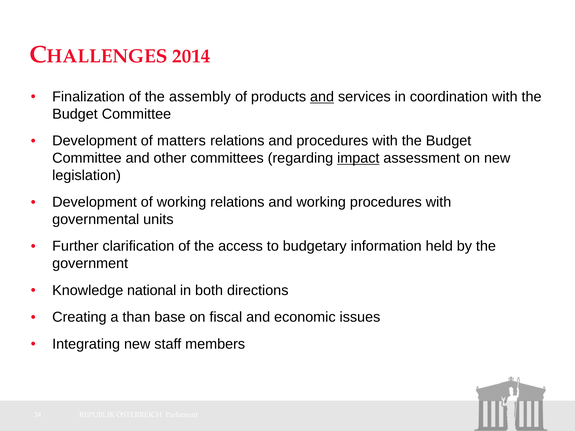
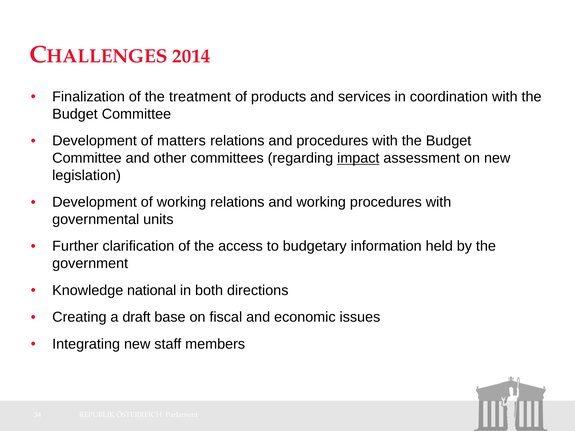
assembly: assembly -> treatment (200, 97)
and underline: present -> none (322, 97)
than: than -> draft (137, 317)
